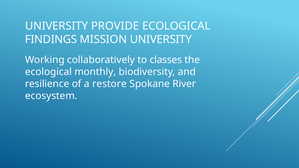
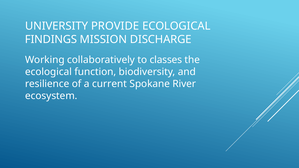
MISSION UNIVERSITY: UNIVERSITY -> DISCHARGE (161, 39)
monthly: monthly -> function (95, 72)
restore: restore -> current (110, 84)
